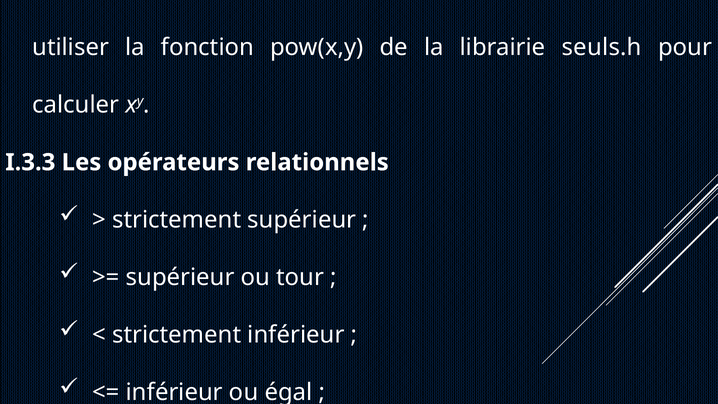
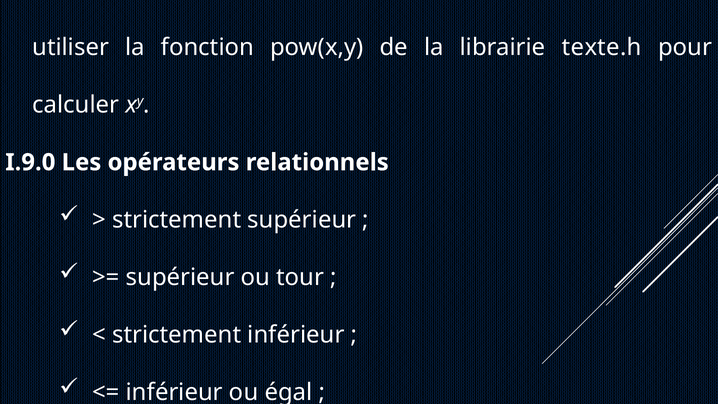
seuls.h: seuls.h -> texte.h (602, 47)
I.3.3: I.3.3 -> I.9.0 (30, 162)
